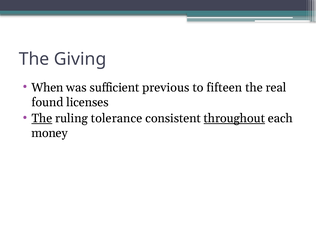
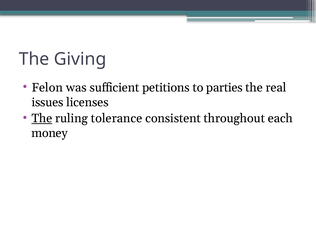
When: When -> Felon (47, 88)
previous: previous -> petitions (166, 88)
fifteen: fifteen -> parties (224, 88)
found: found -> issues (47, 102)
throughout underline: present -> none (234, 118)
